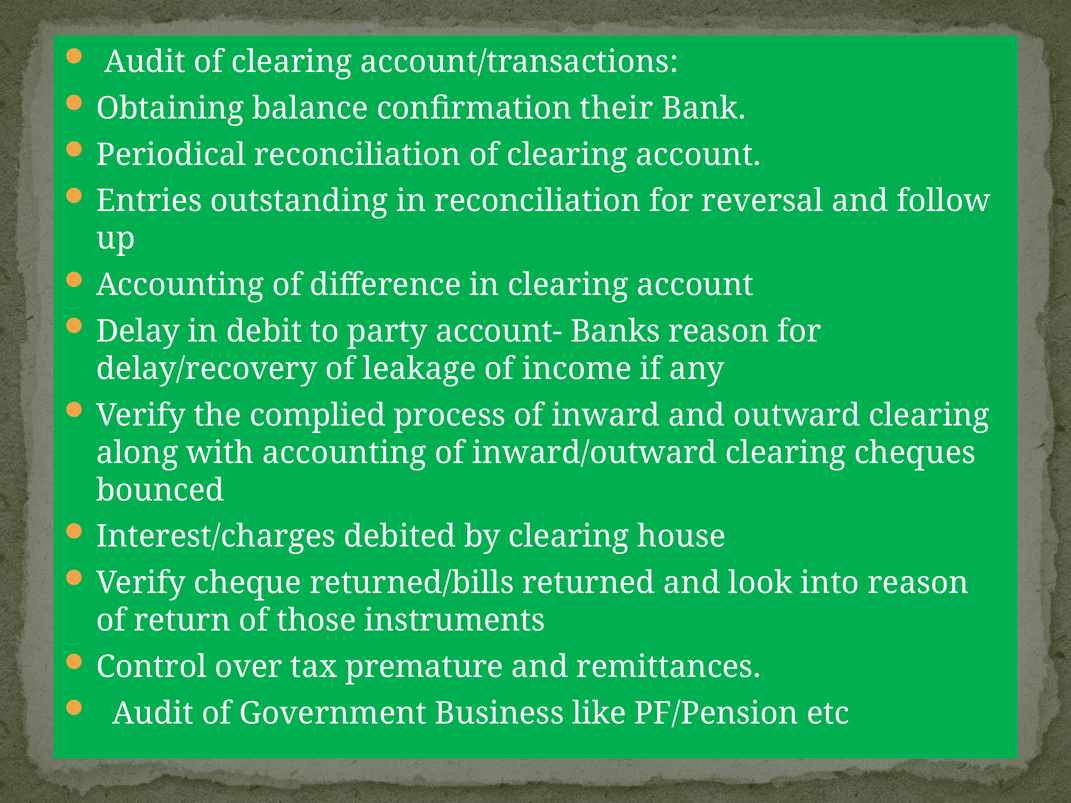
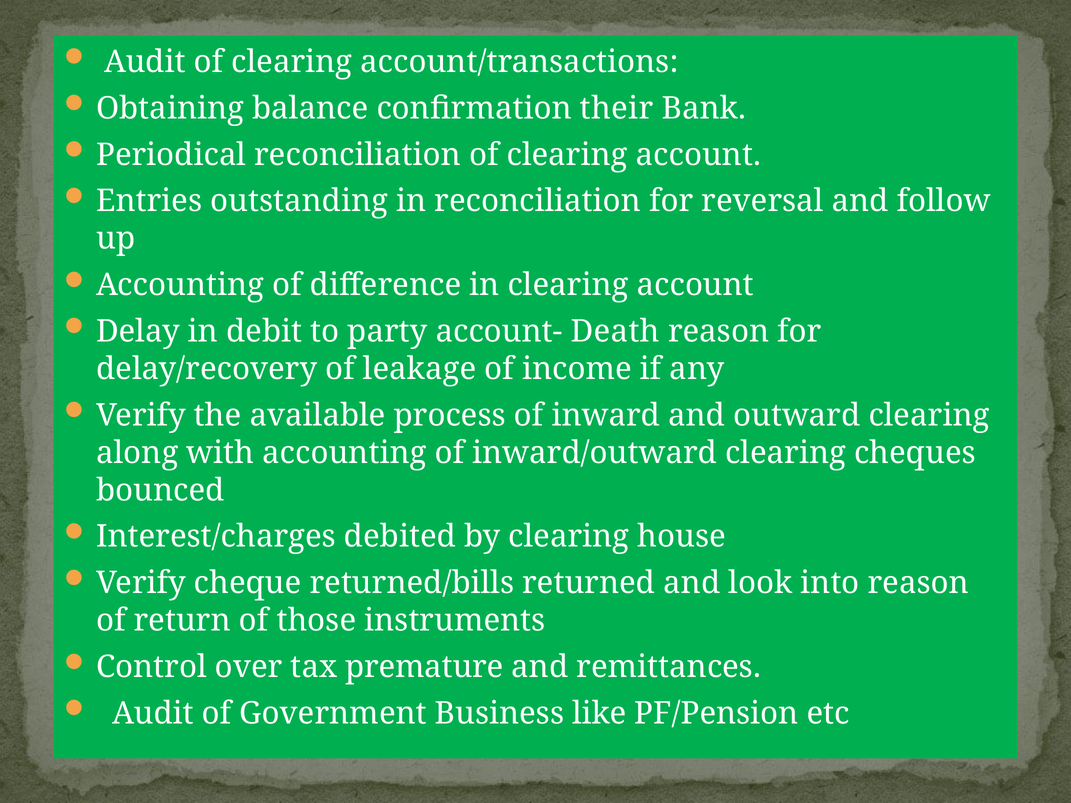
Banks: Banks -> Death (615, 332)
complied: complied -> available (318, 415)
